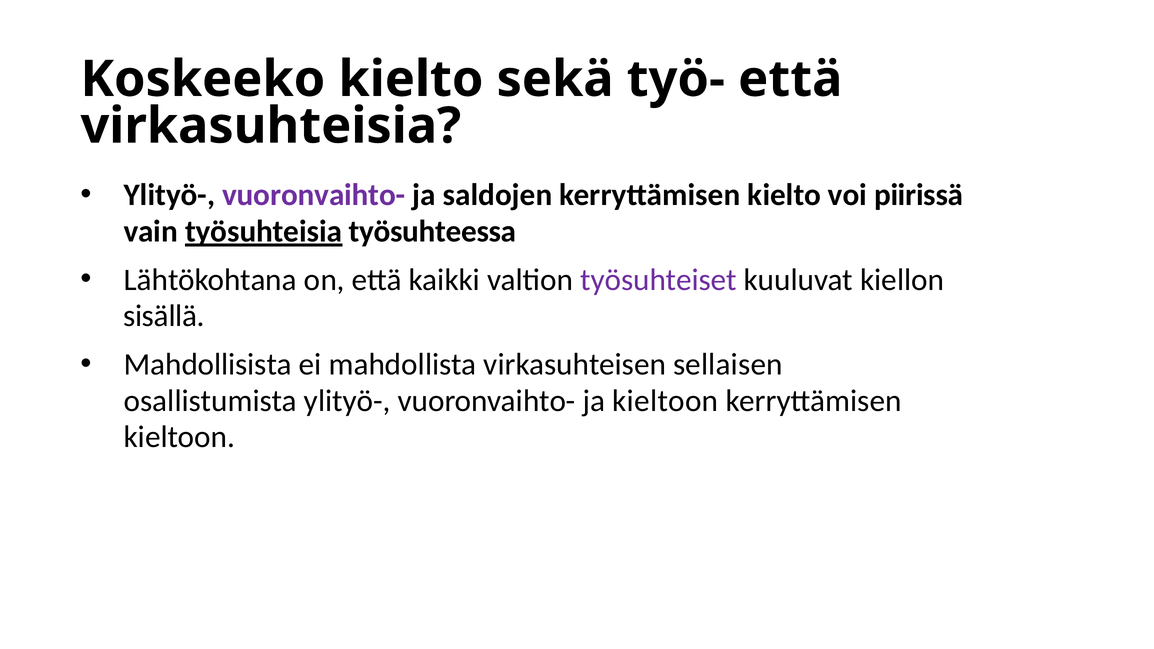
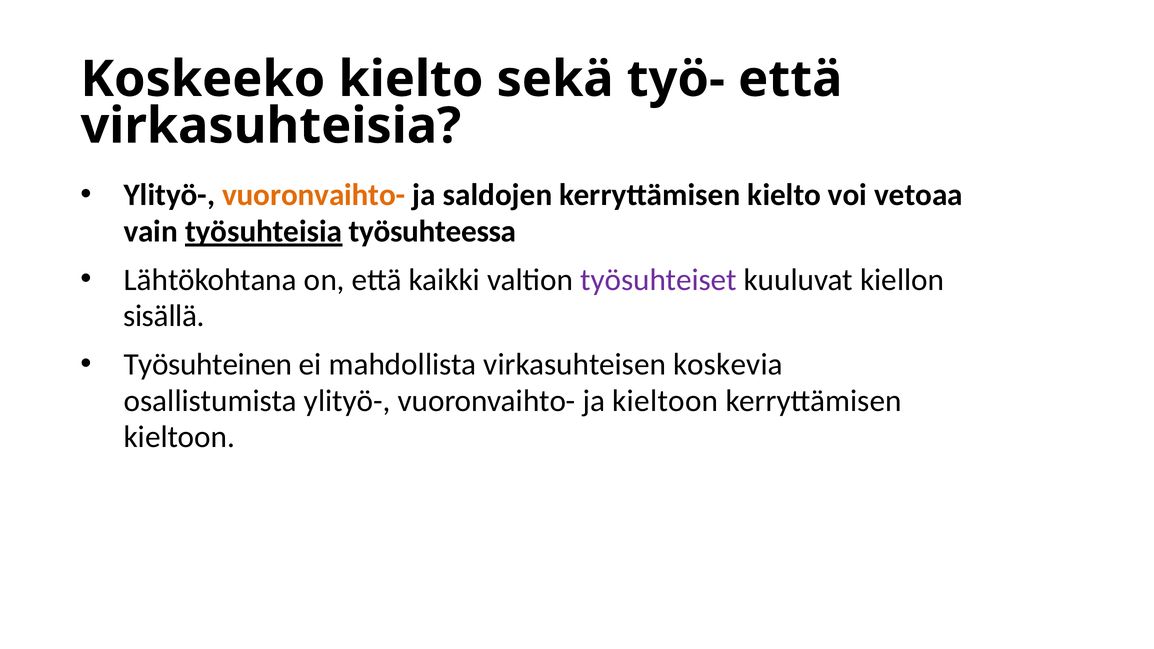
vuoronvaihto- colour: purple -> orange (314, 195)
piirissä: piirissä -> vetoaa (918, 195)
Mahdollisista: Mahdollisista -> Työsuhteinen (208, 365)
sellaisen: sellaisen -> koskevia (728, 365)
